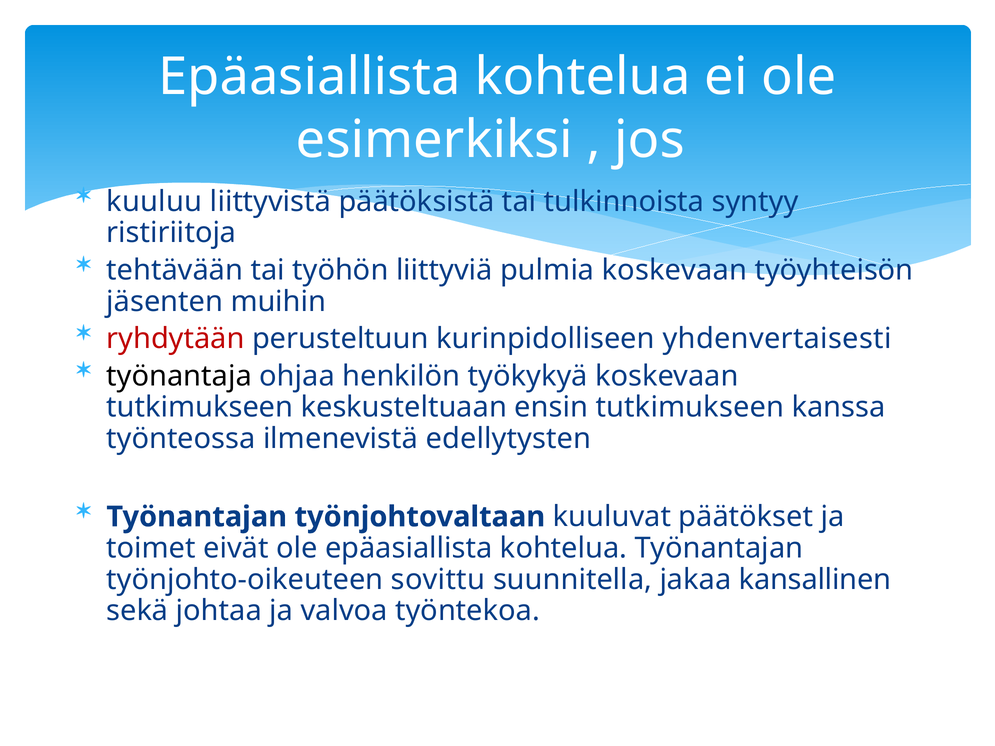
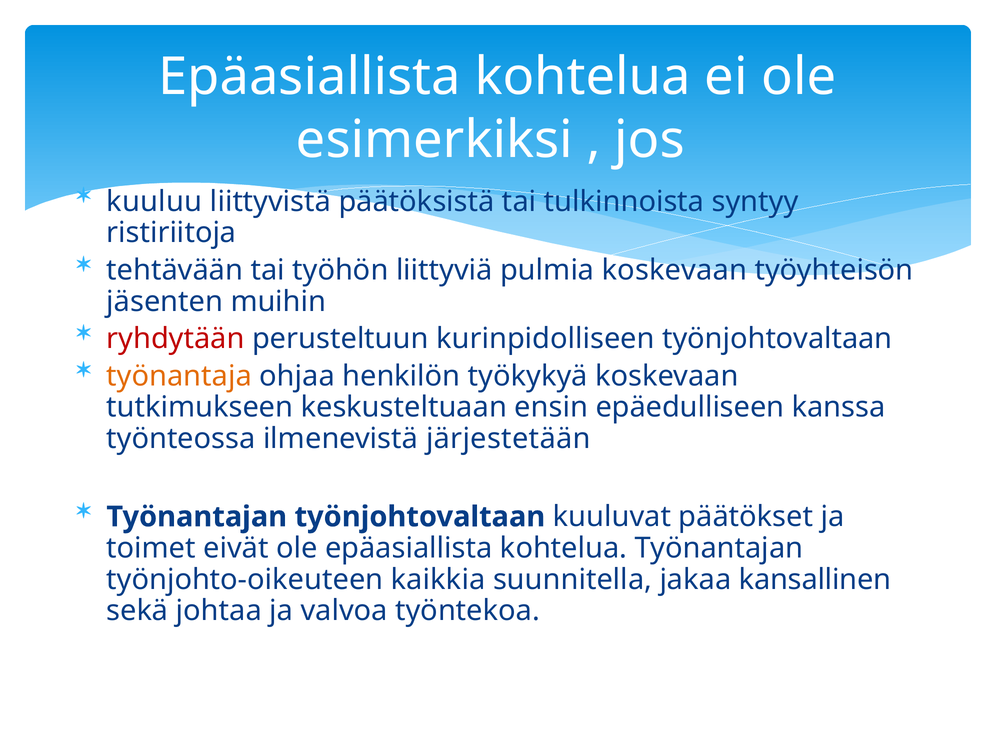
kurinpidolliseen yhdenvertaisesti: yhdenvertaisesti -> työnjohtovaltaan (777, 339)
työnantaja colour: black -> orange (179, 376)
ensin tutkimukseen: tutkimukseen -> epäedulliseen (690, 408)
edellytysten: edellytysten -> järjestetään (508, 439)
sovittu: sovittu -> kaikkia (438, 580)
